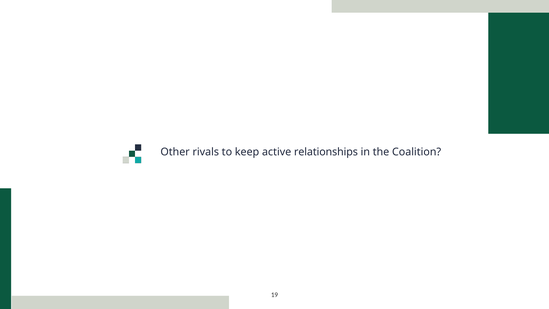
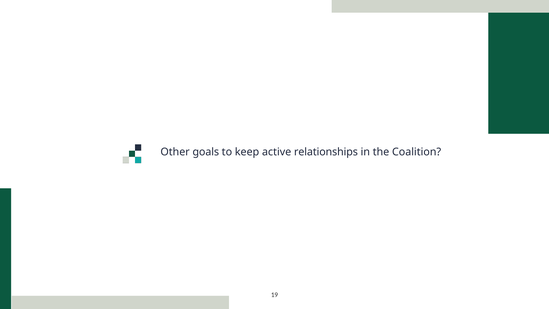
rivals: rivals -> goals (206, 152)
